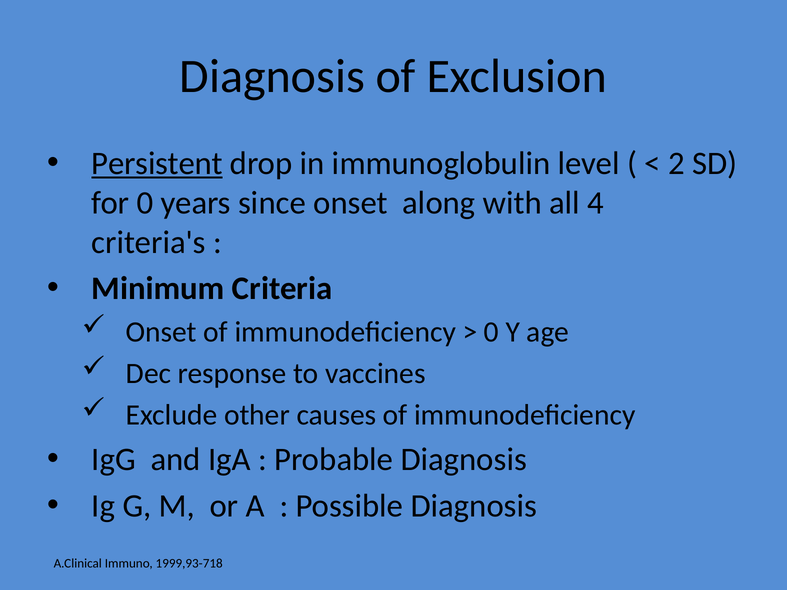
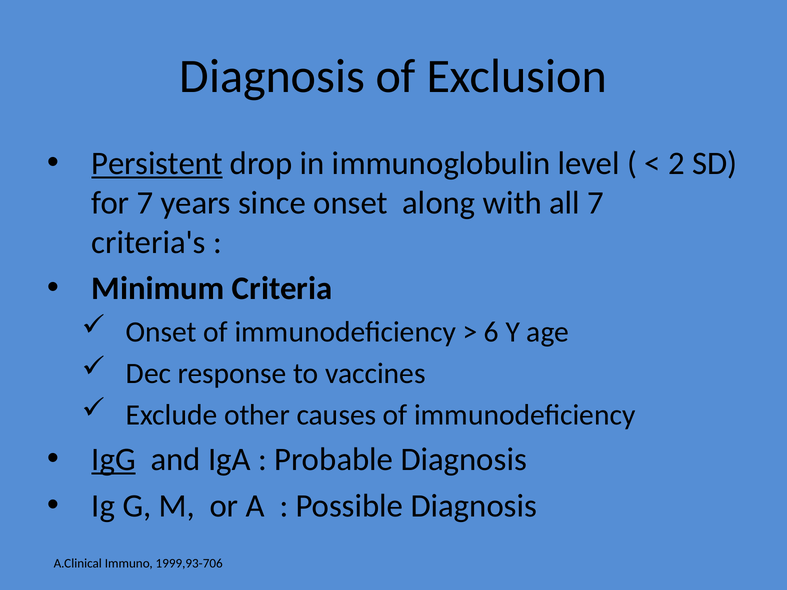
for 0: 0 -> 7 (145, 203)
all 4: 4 -> 7 (596, 203)
0: 0 -> 6 (491, 332)
IgG underline: none -> present (114, 460)
1999,93-718: 1999,93-718 -> 1999,93-706 (189, 564)
